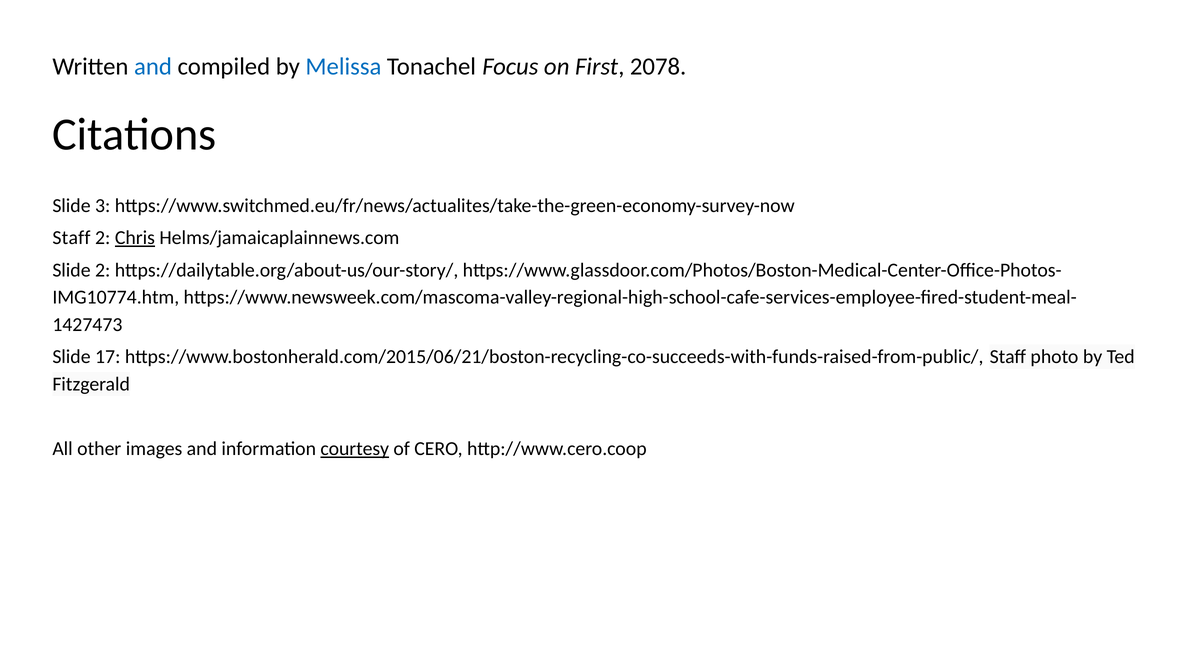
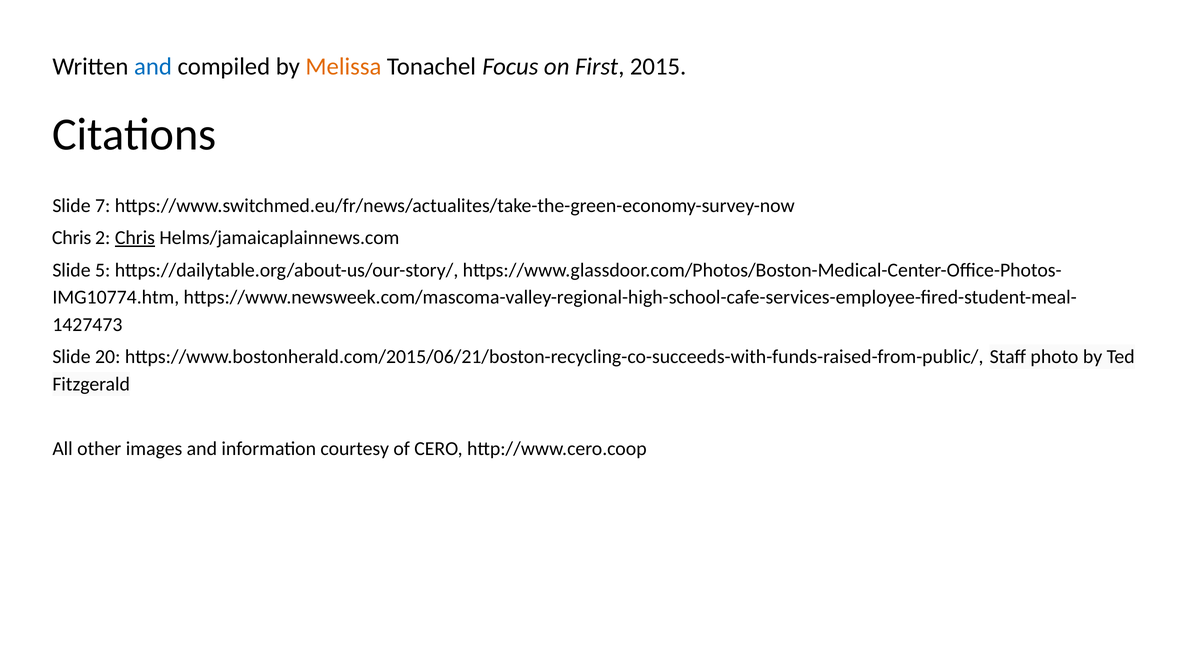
Melissa colour: blue -> orange (343, 67)
2078: 2078 -> 2015 (658, 67)
3: 3 -> 7 (103, 206)
Staff: Staff -> Chris (72, 238)
Slide 2: 2 -> 5 (103, 270)
17: 17 -> 20 (108, 357)
courtesy underline: present -> none (355, 449)
